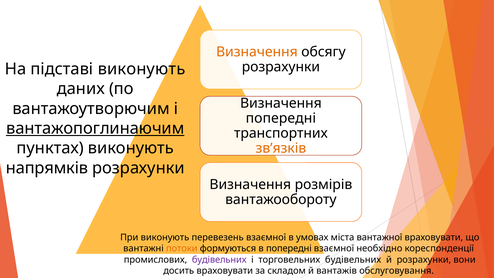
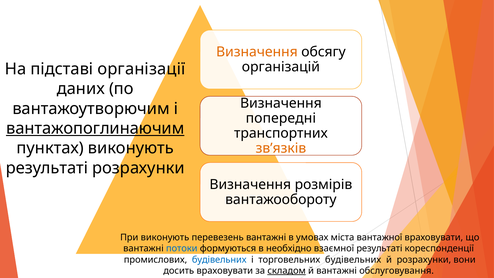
розрахунки: розрахунки -> організацій (281, 67)
підставі виконують: виконують -> організації (141, 69)
напрямків: напрямків -> результаті (47, 168)
перевезень взаємної: взаємної -> вантажні (266, 237)
потоки colour: orange -> blue (182, 248)
в попередні: попередні -> необхідно (289, 248)
взаємної необхідно: необхідно -> результаті (379, 248)
будівельних colour: purple -> blue (219, 260)
складом underline: none -> present (287, 271)
й вантажів: вантажів -> вантажні (337, 271)
